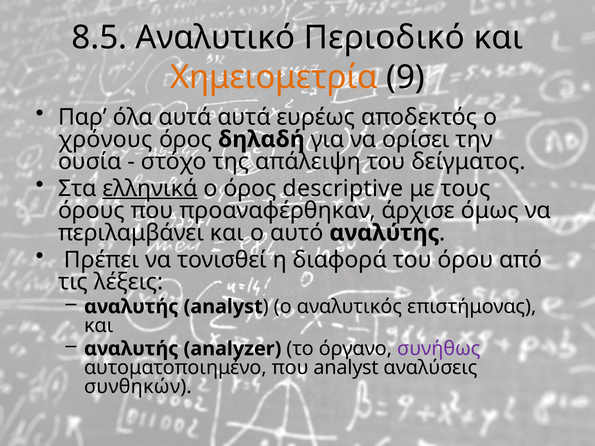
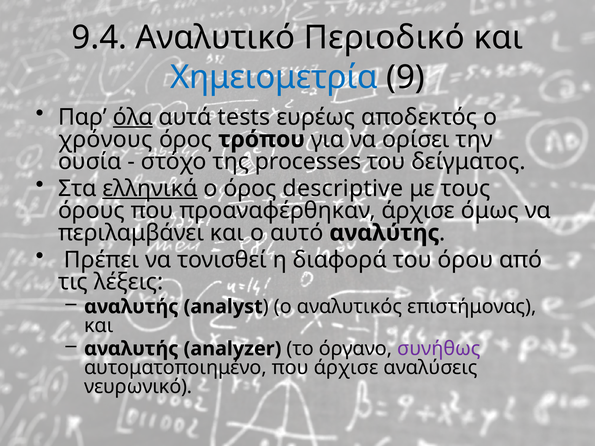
8.5: 8.5 -> 9.4 (99, 38)
Χημειομετρία colour: orange -> blue (274, 77)
όλα underline: none -> present (133, 117)
αυτά αυτά: αυτά -> tests (244, 117)
δηλαδή: δηλαδή -> τρόπου (262, 139)
απάλειψη: απάλειψη -> processes (308, 162)
που analyst: analyst -> άρχισε (346, 368)
συνθηκών: συνθηκών -> νευρωνικό (138, 387)
